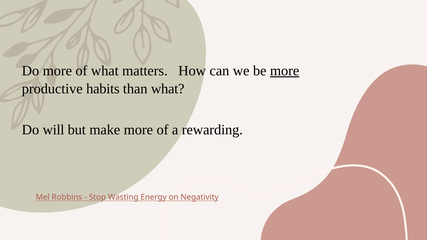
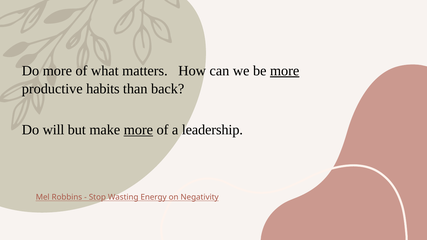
than what: what -> back (168, 89)
more underline: none -> present (138, 130)
rewarding: rewarding -> leadership (212, 130)
